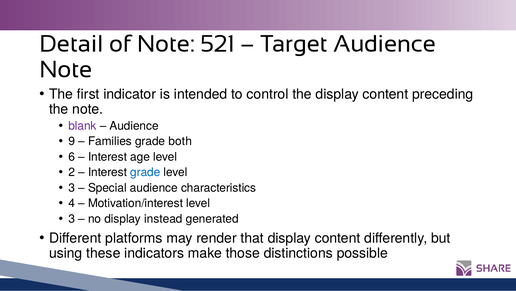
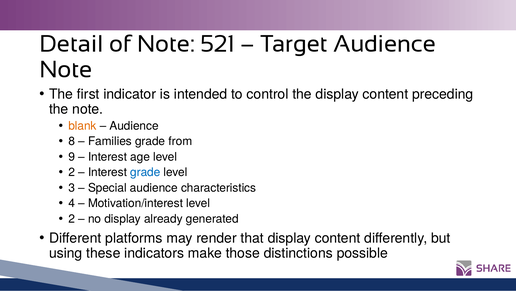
blank colour: purple -> orange (82, 126)
9: 9 -> 8 (72, 141)
both: both -> from (180, 141)
6: 6 -> 9 (72, 156)
3: 3 -> 2 (72, 218)
instead: instead -> already (163, 218)
